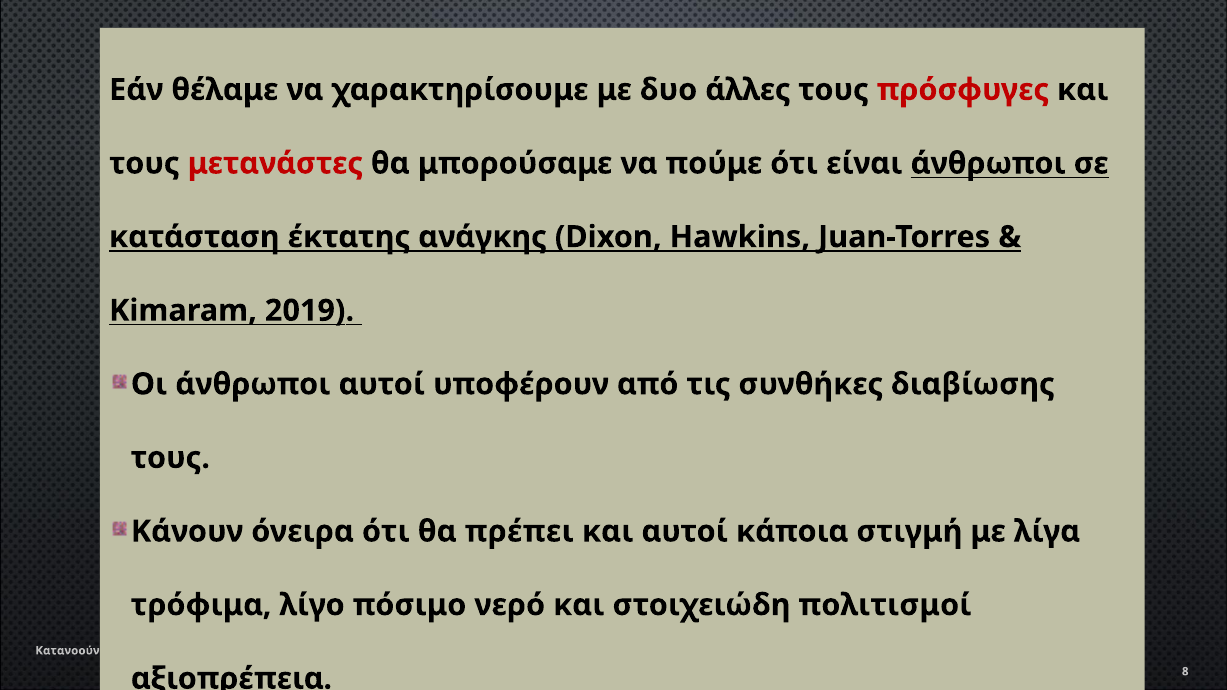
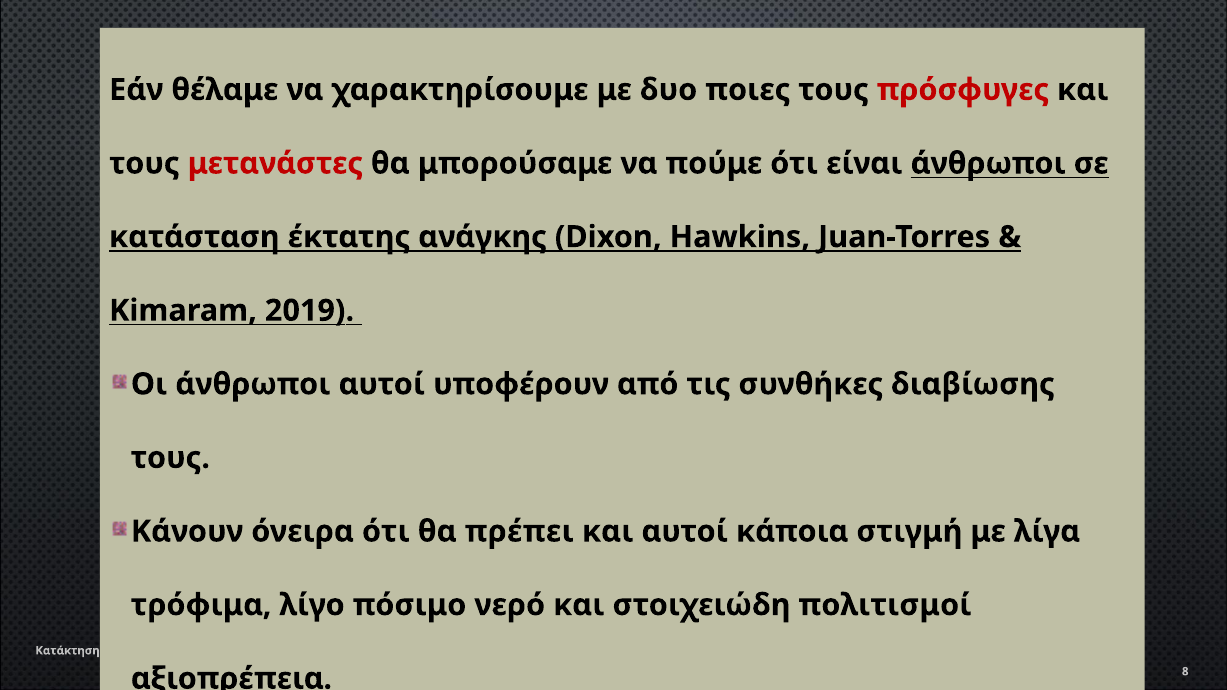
άλλες: άλλες -> ποιες (748, 90)
Κατανοούν: Κατανοούν -> Κατάκτηση (67, 651)
